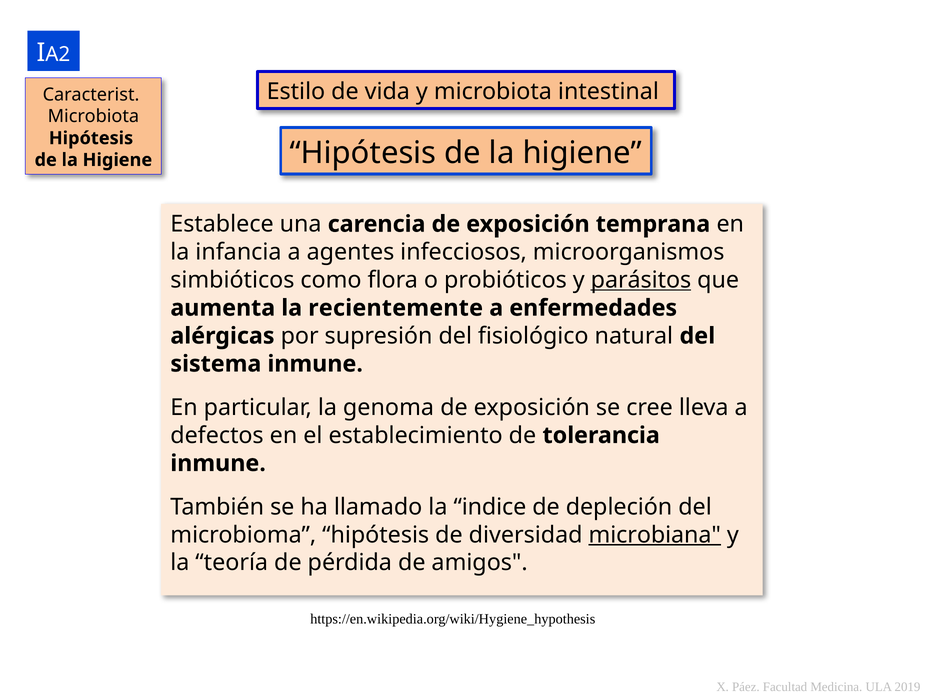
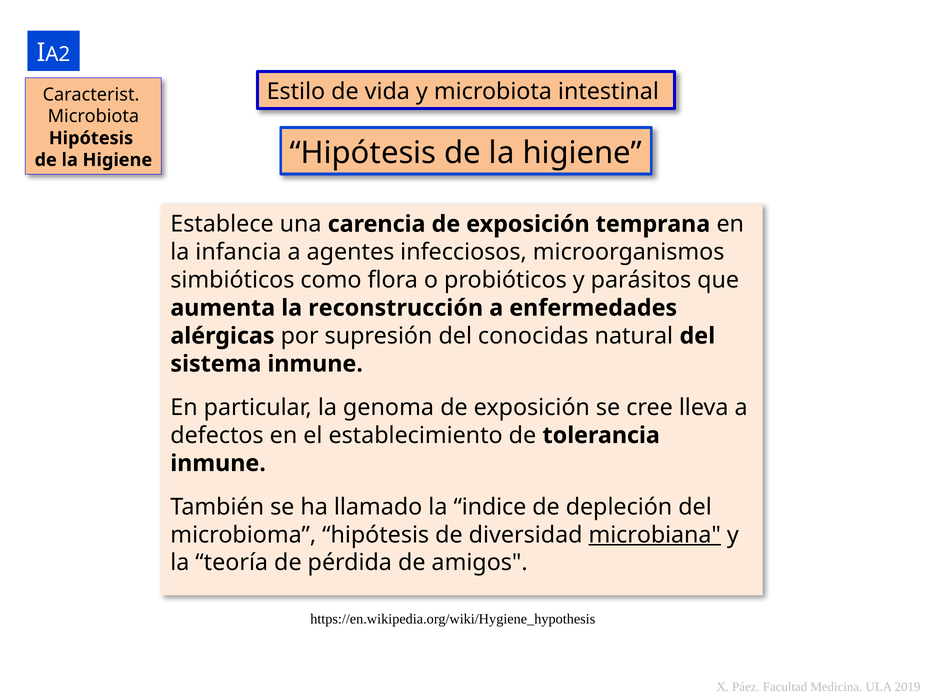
parásitos underline: present -> none (641, 280)
recientemente: recientemente -> reconstrucción (396, 308)
fisiológico: fisiológico -> conocidas (533, 336)
